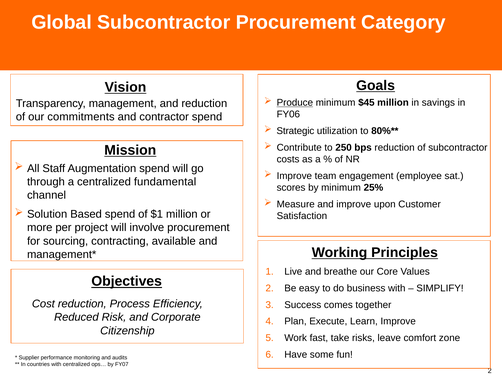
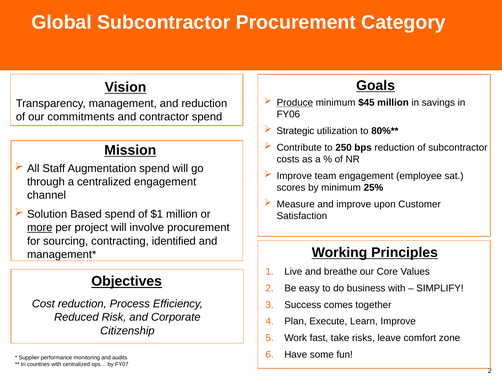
centralized fundamental: fundamental -> engagement (165, 182)
more underline: none -> present (40, 227)
available: available -> identified (174, 241)
